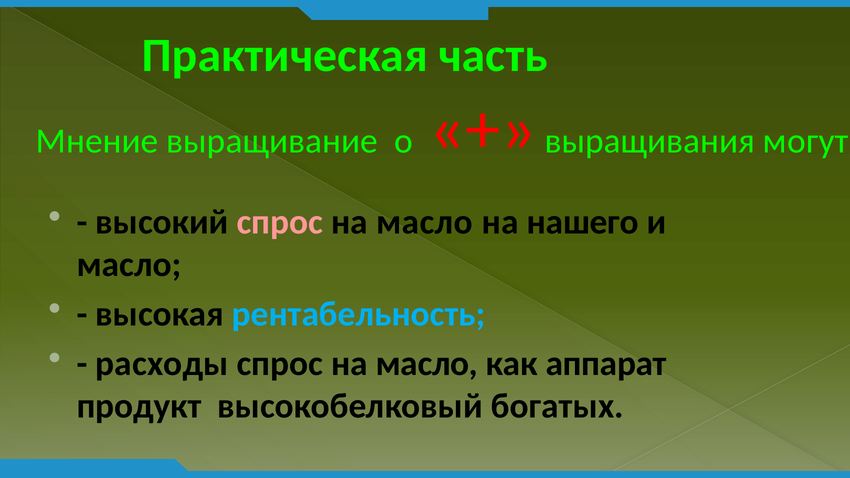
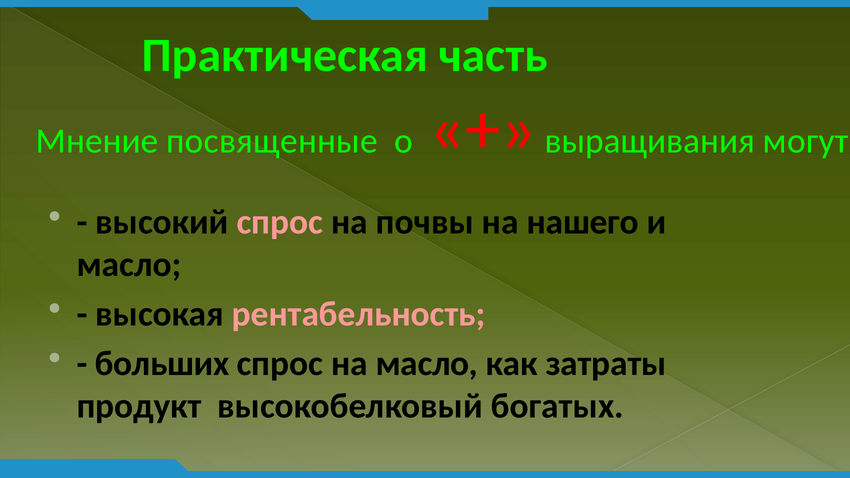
выращивание: выращивание -> посвященные (272, 141)
масло: масло -> почвы (425, 222)
рентабельность colour: light blue -> pink (359, 314)
расходы: расходы -> больших (162, 364)
аппарат: аппарат -> затраты (606, 364)
